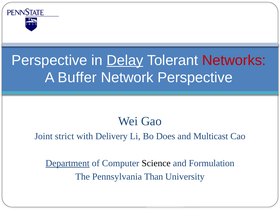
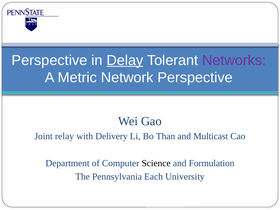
Networks colour: red -> purple (234, 60)
Buffer: Buffer -> Metric (77, 78)
strict: strict -> relay (64, 136)
Does: Does -> Than (166, 136)
Department underline: present -> none (68, 163)
Than: Than -> Each (154, 177)
